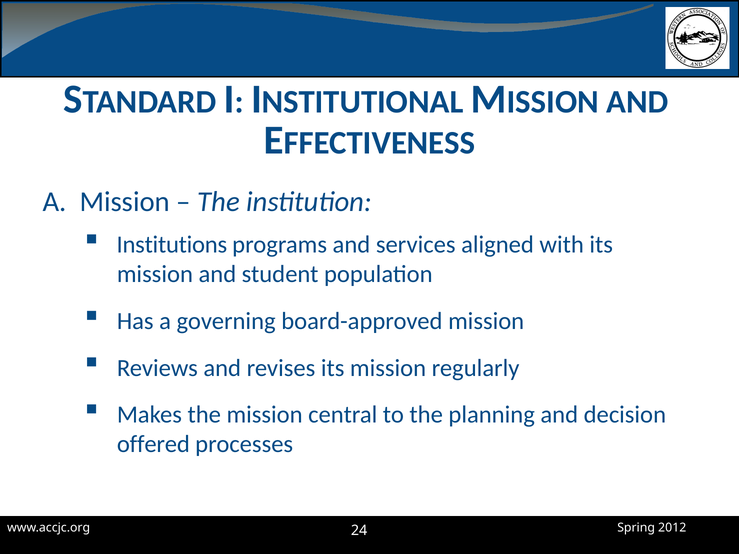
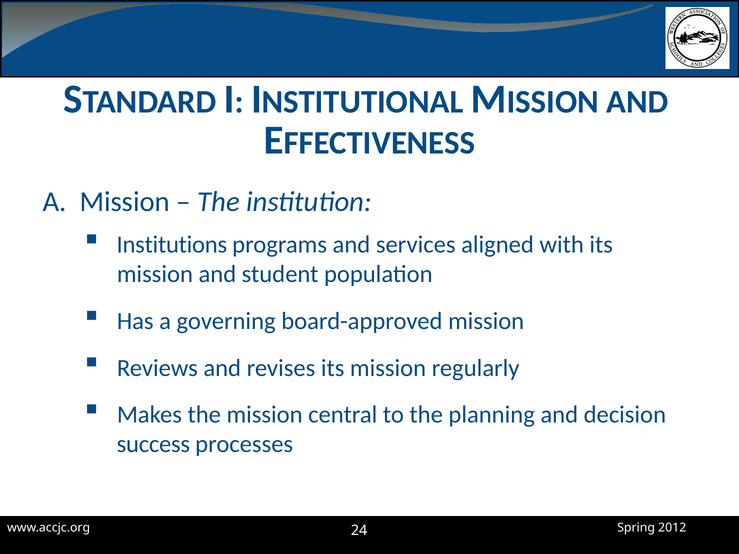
offered: offered -> success (153, 444)
